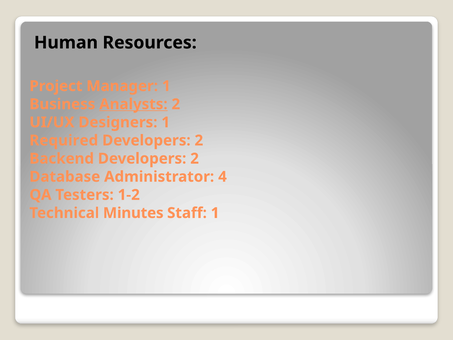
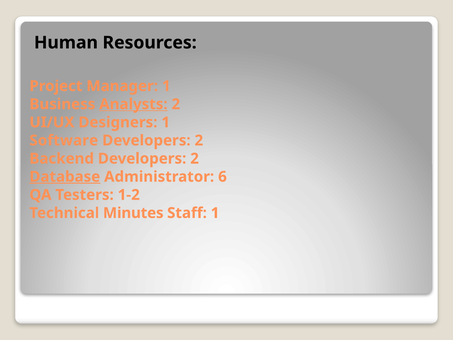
Required: Required -> Software (64, 140)
Database underline: none -> present (65, 177)
4: 4 -> 6 (222, 177)
